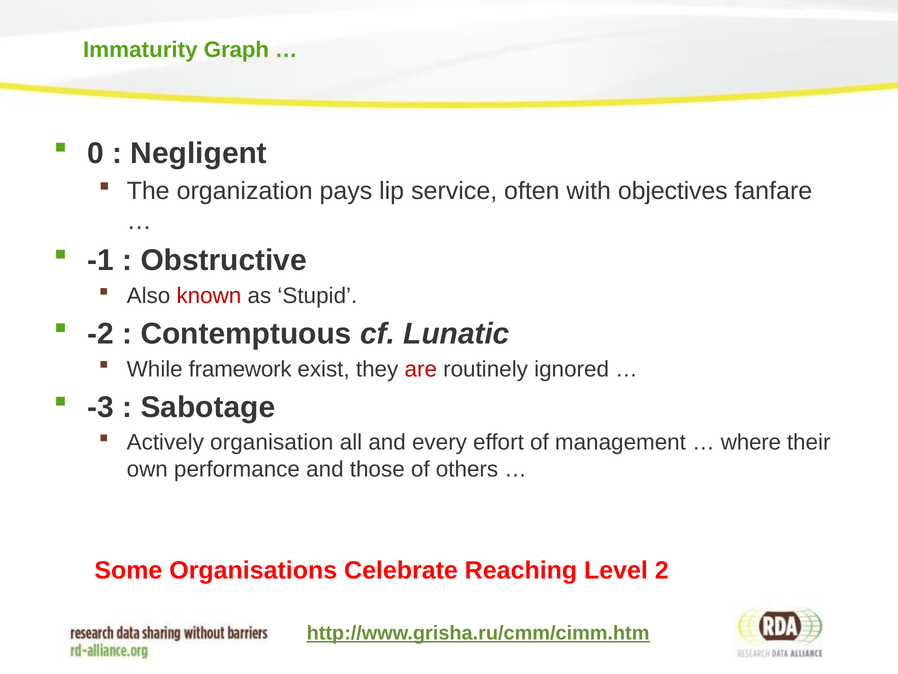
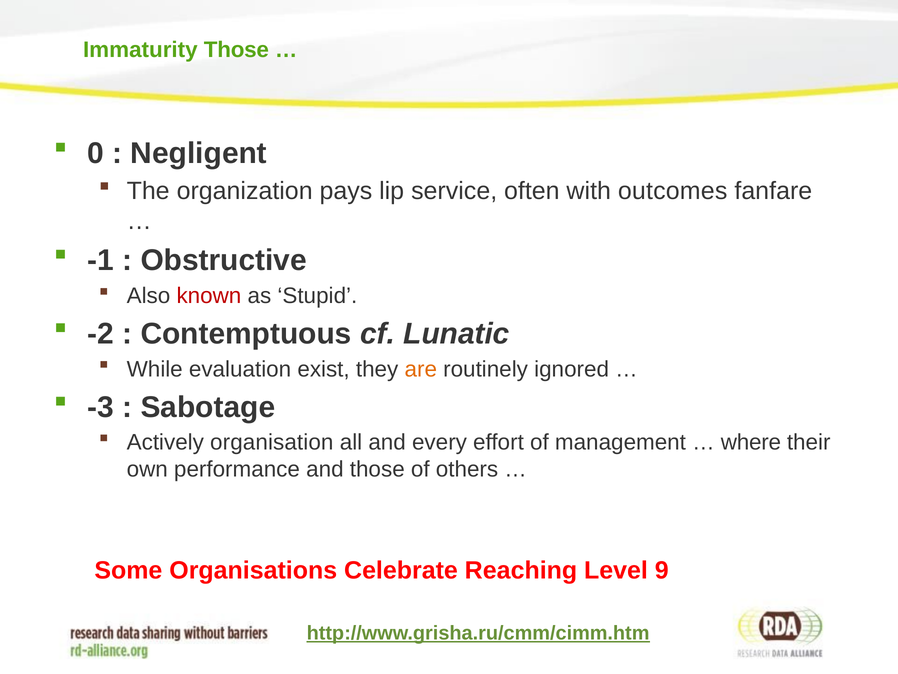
Immaturity Graph: Graph -> Those (236, 50)
objectives: objectives -> outcomes (673, 191)
framework: framework -> evaluation (240, 369)
are colour: red -> orange (421, 369)
2: 2 -> 9 (662, 570)
